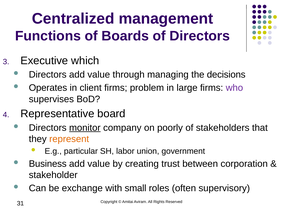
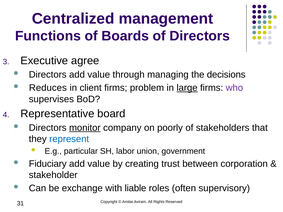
which: which -> agree (85, 61)
Operates: Operates -> Reduces (48, 88)
large underline: none -> present (187, 88)
represent colour: orange -> blue (69, 139)
Business: Business -> Fiduciary (48, 164)
small: small -> liable (136, 188)
